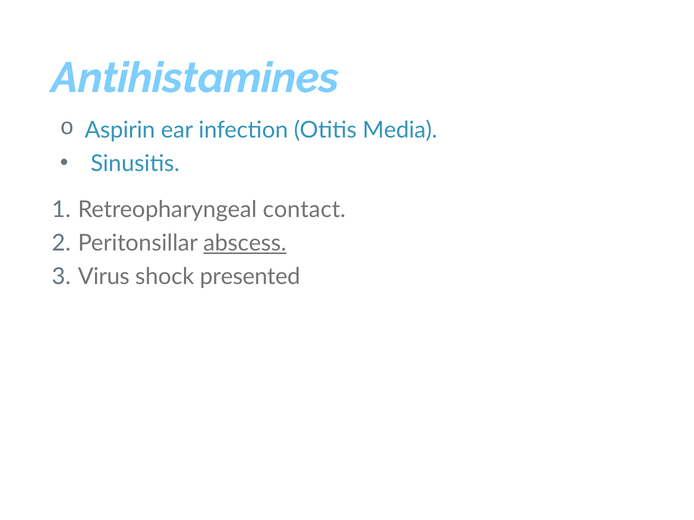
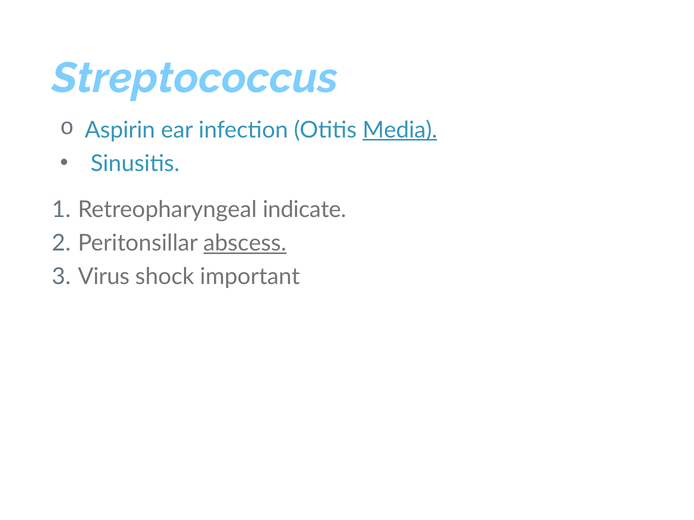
Antihistamines: Antihistamines -> Streptococcus (195, 78)
Media underline: none -> present (400, 130)
contact: contact -> indicate (304, 210)
presented: presented -> important (250, 277)
